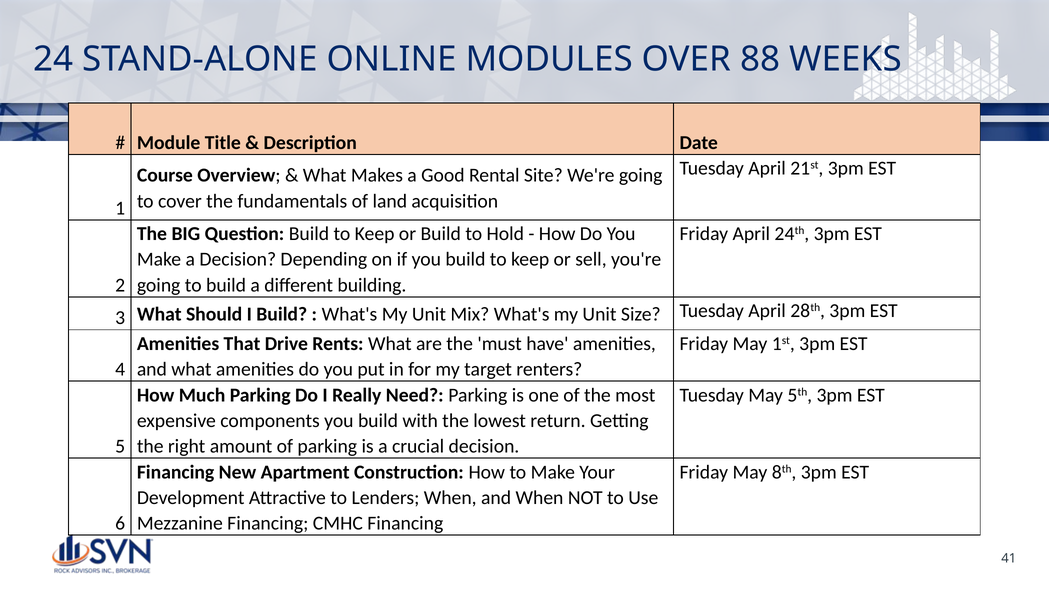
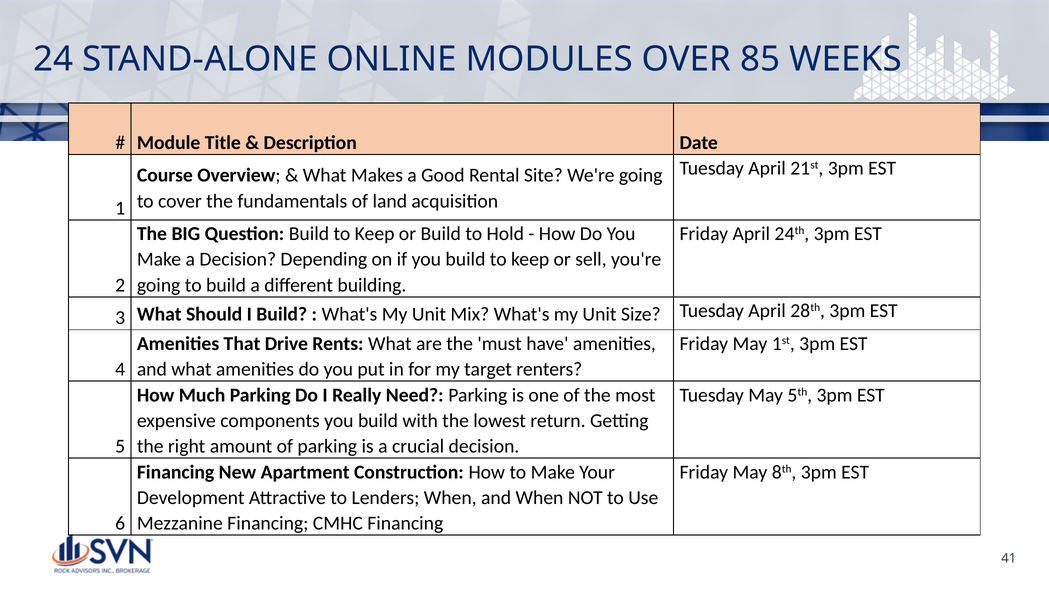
88: 88 -> 85 (760, 59)
